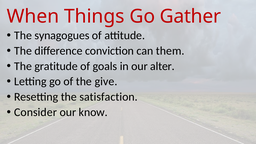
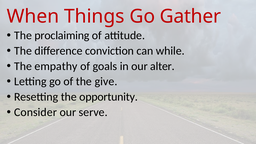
synagogues: synagogues -> proclaiming (62, 35)
them: them -> while (170, 51)
gratitude: gratitude -> empathy (56, 66)
satisfaction: satisfaction -> opportunity (109, 97)
know: know -> serve (93, 112)
